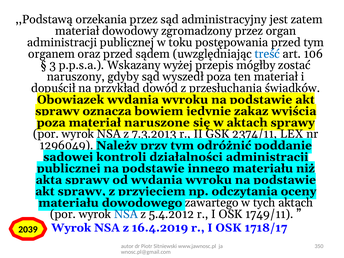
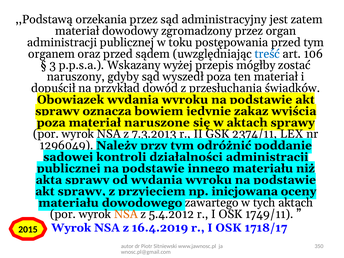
odczytania: odczytania -> inicjowana (245, 191)
NSA colour: blue -> orange (126, 214)
2039: 2039 -> 2015 (28, 230)
